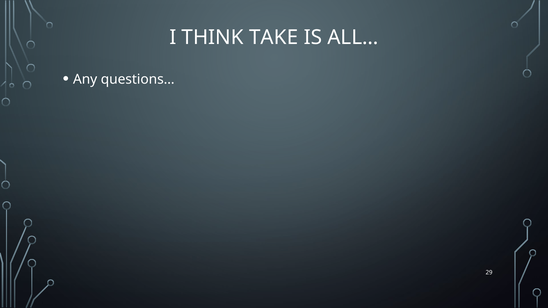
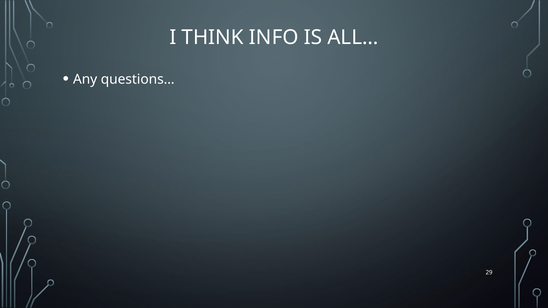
TAKE: TAKE -> INFO (274, 38)
